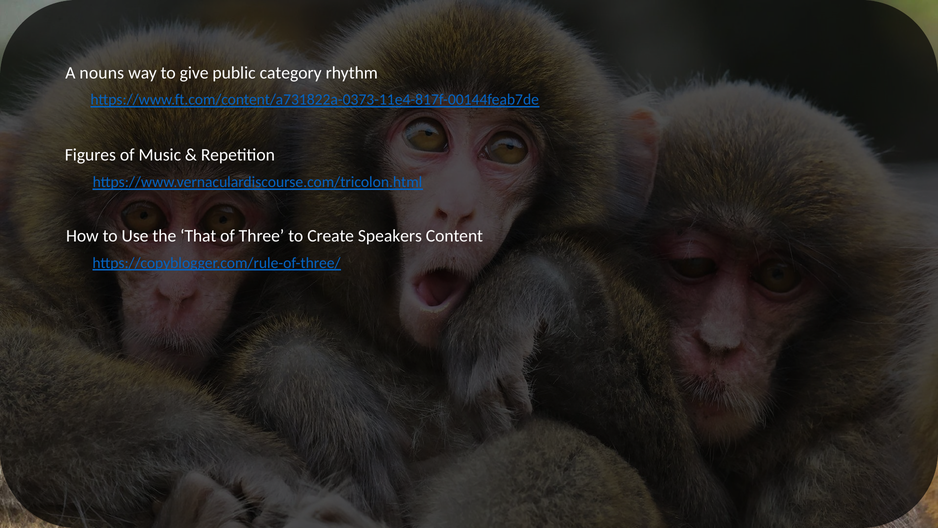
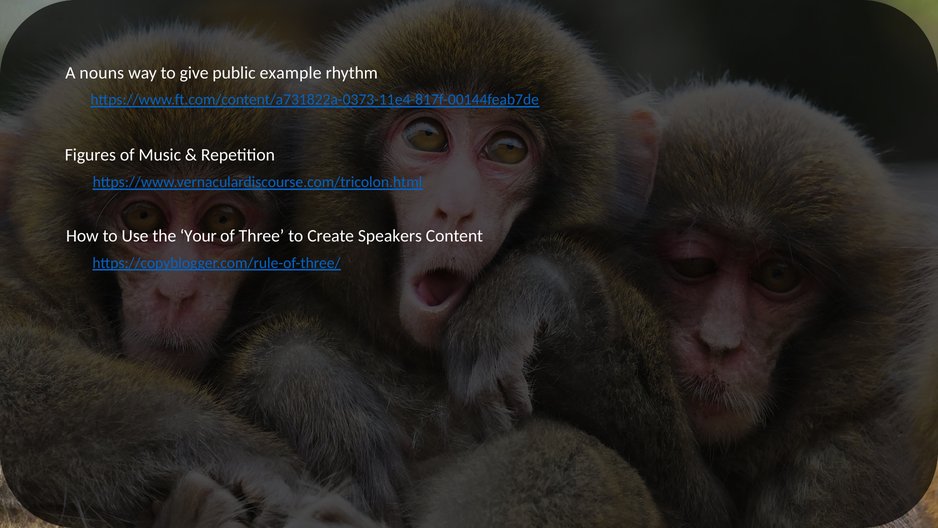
category: category -> example (291, 73)
That: That -> Your (198, 236)
